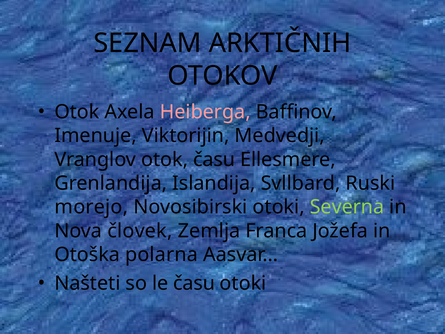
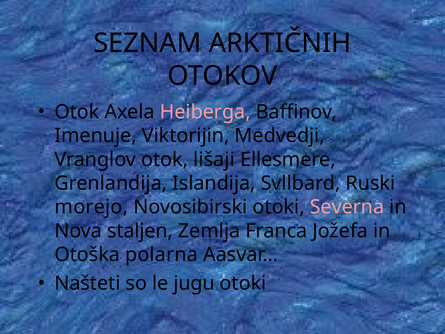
otok času: času -> lišaji (214, 159)
Severna colour: light green -> pink (347, 207)
človek: človek -> staljen (140, 231)
le času: času -> jugu (194, 283)
